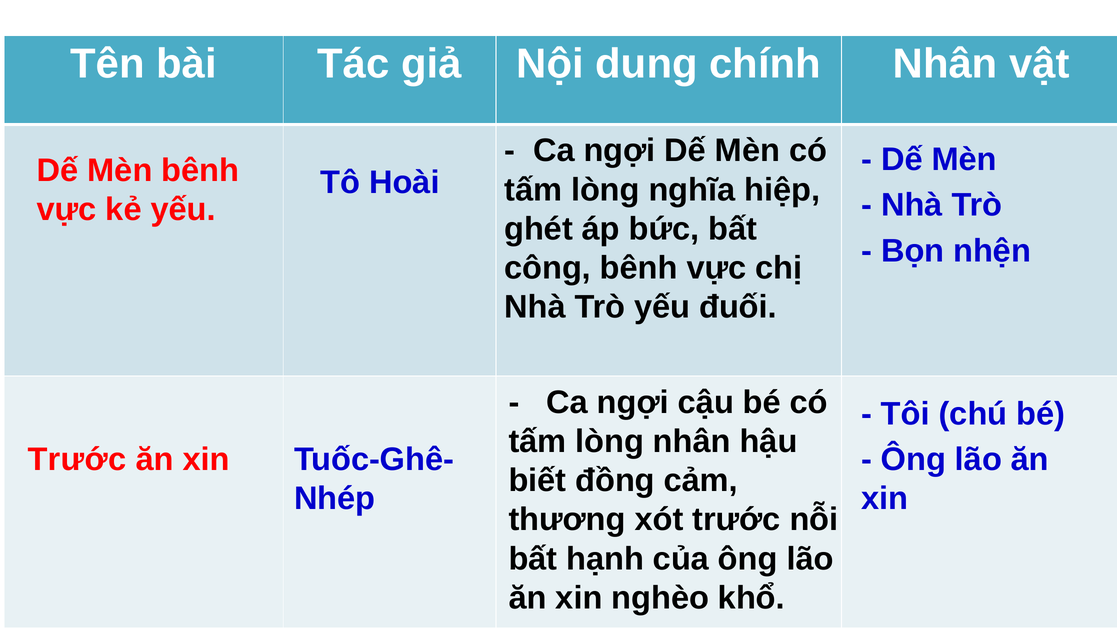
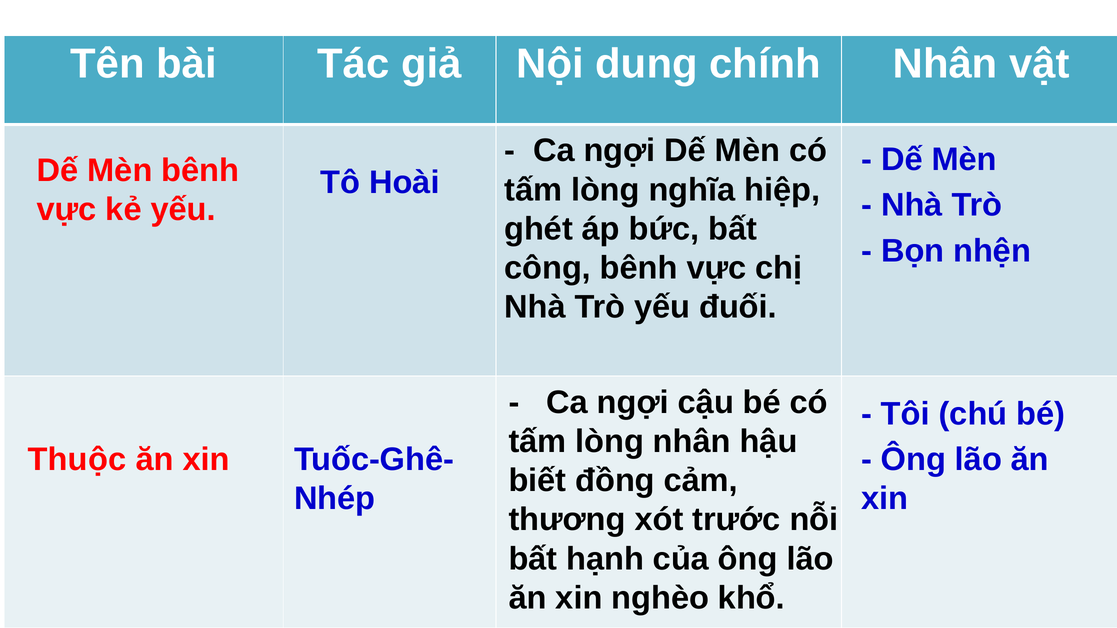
Trước: Trước -> Thuộc (77, 460)
